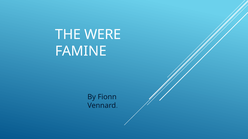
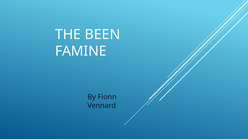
WERE: WERE -> BEEN (102, 35)
